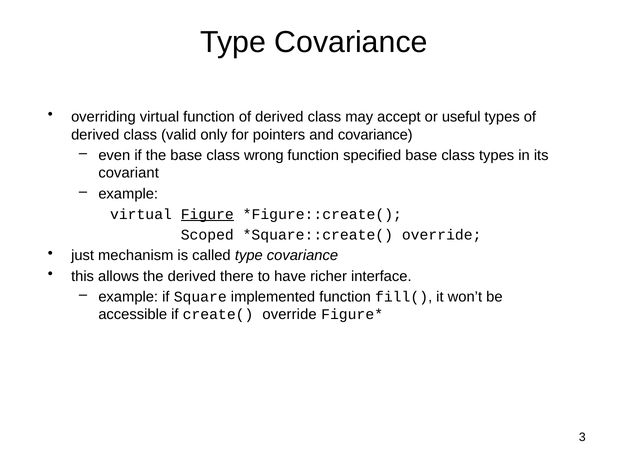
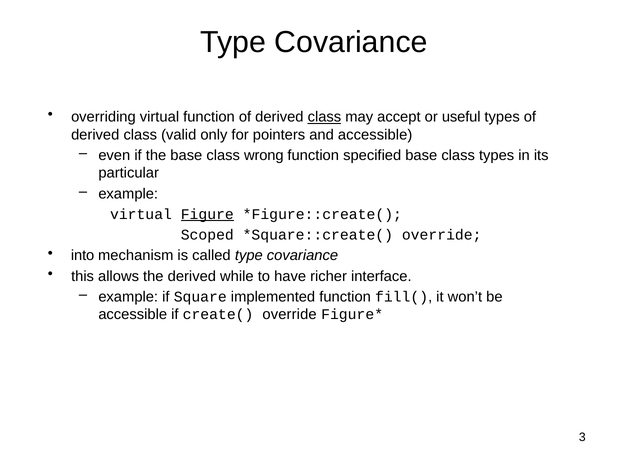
class underline: none -> present (324, 117)
and covariance: covariance -> accessible (375, 134)
covariant: covariant -> particular (129, 173)
just: just -> into (83, 255)
there: there -> while (237, 276)
